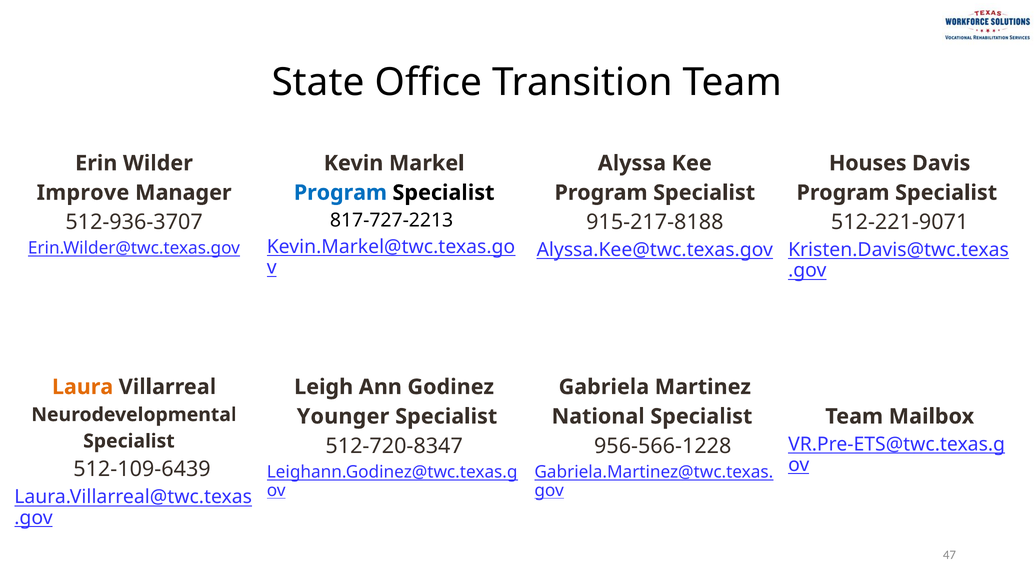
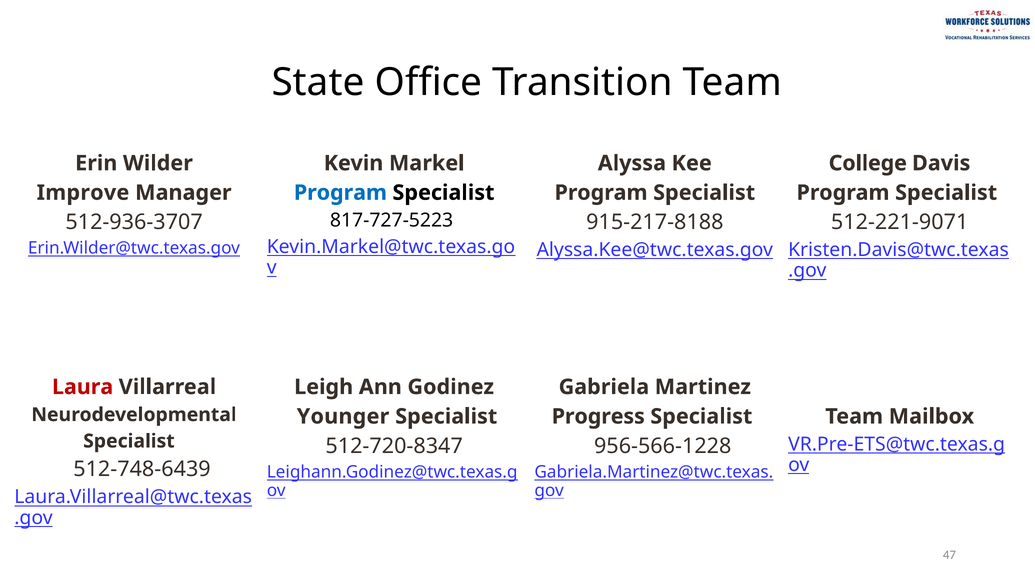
Houses: Houses -> College (868, 163)
817-727-2213: 817-727-2213 -> 817-727-5223 (392, 220)
Laura colour: orange -> red (83, 387)
National: National -> Progress (598, 417)
512-109-6439: 512-109-6439 -> 512-748-6439 (142, 469)
